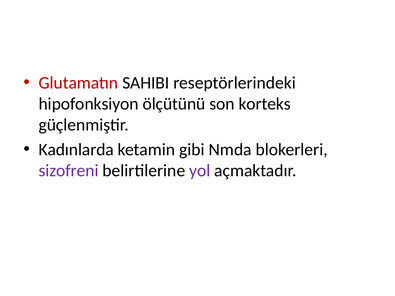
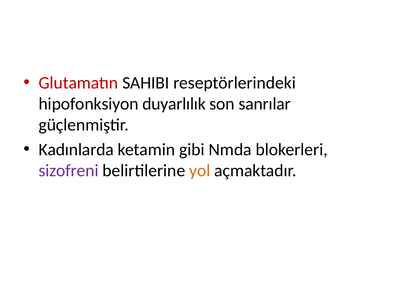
ölçütünü: ölçütünü -> duyarlılık (174, 104)
korteks: korteks -> sanrılar (265, 104)
yol colour: purple -> orange (200, 171)
